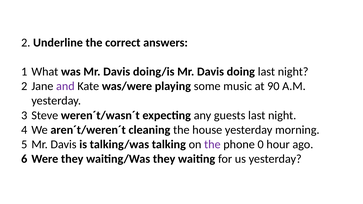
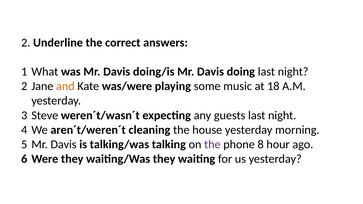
and colour: purple -> orange (65, 86)
90: 90 -> 18 (273, 86)
0: 0 -> 8 (261, 144)
